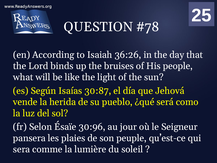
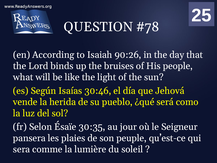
36:26: 36:26 -> 90:26 (128, 55)
30:87: 30:87 -> 30:46 (98, 91)
30:96: 30:96 -> 30:35 (92, 127)
